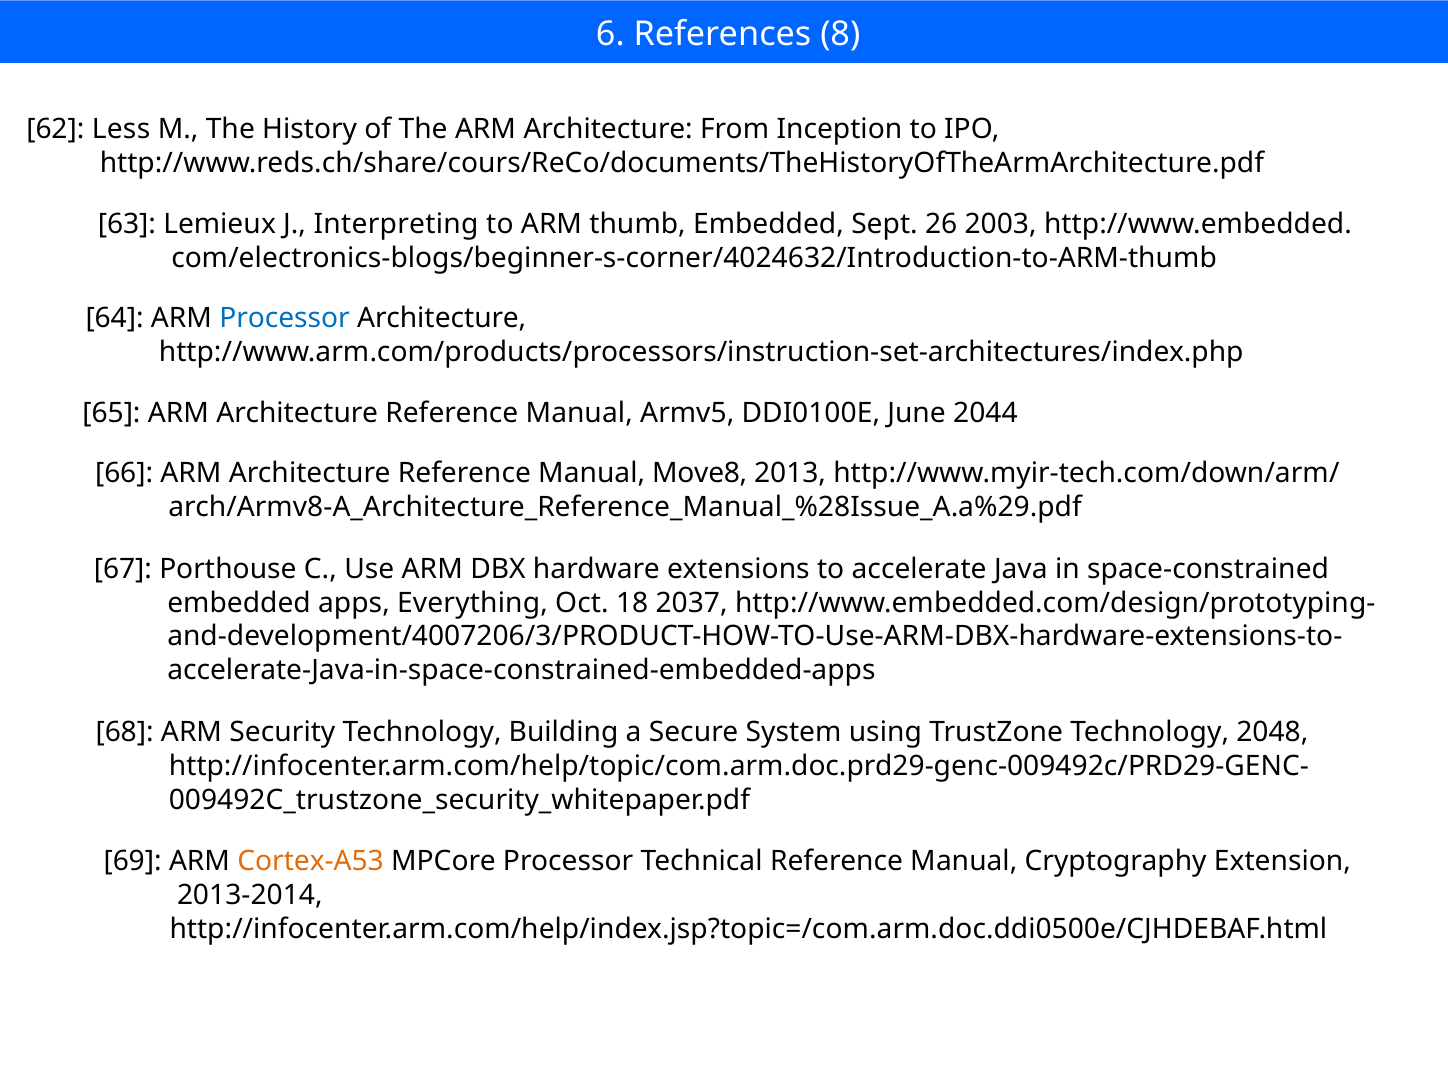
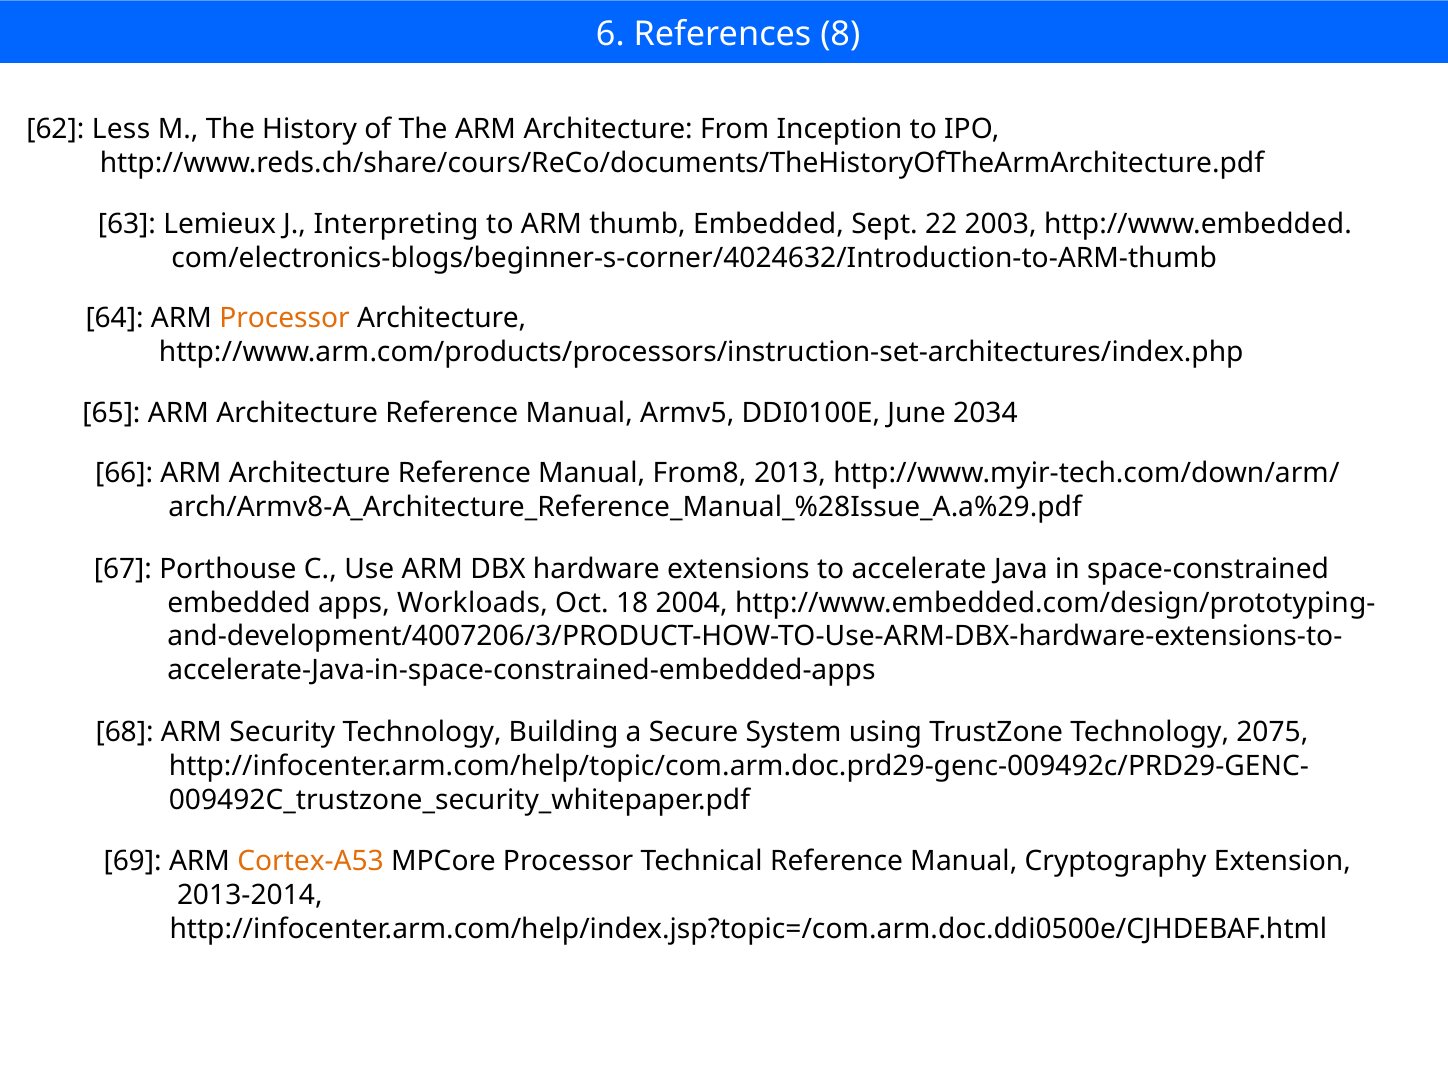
26: 26 -> 22 (941, 224)
Processor colour: blue -> orange (285, 318)
2044: 2044 -> 2034 (985, 414)
Move8: Move8 -> From8 (700, 474)
Everything: Everything -> Workloads (472, 603)
2037: 2037 -> 2004 (692, 603)
2048: 2048 -> 2075 (1272, 733)
